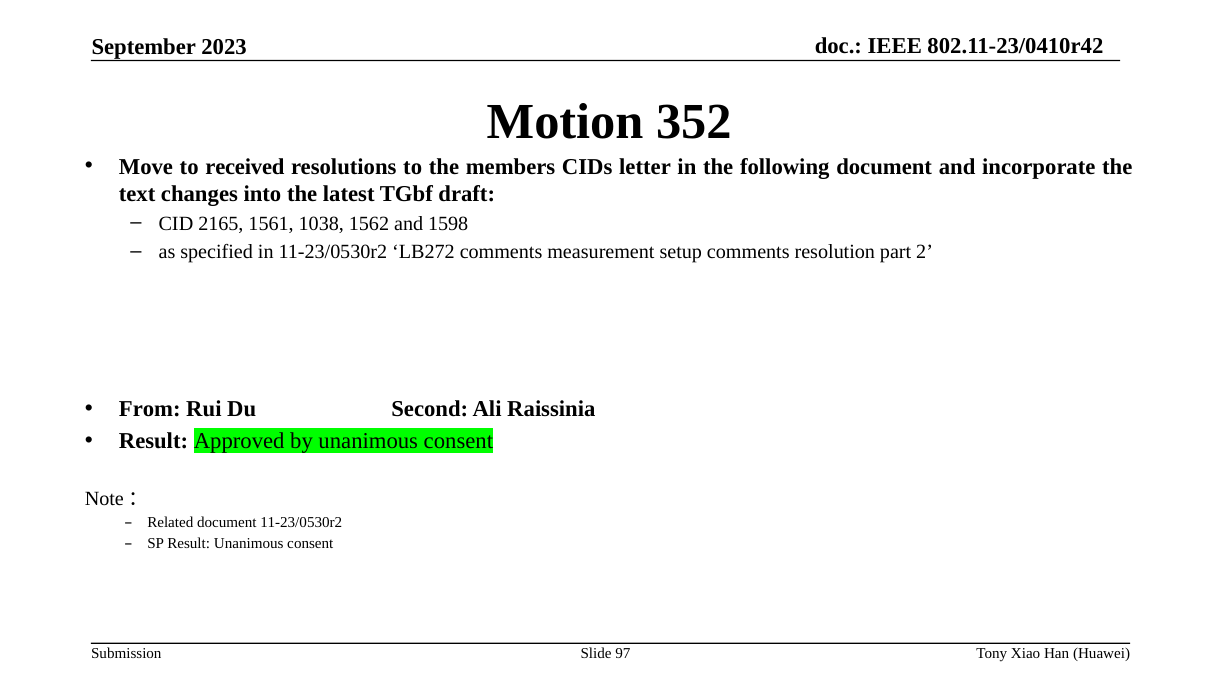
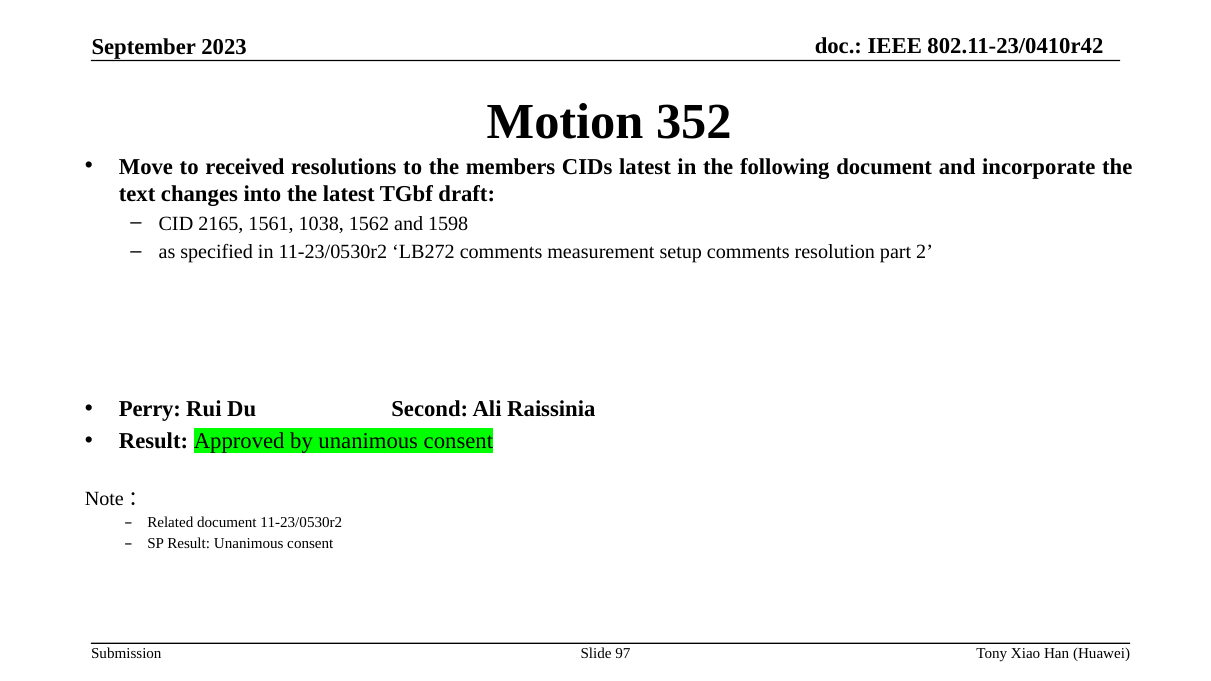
CIDs letter: letter -> latest (645, 167)
From: From -> Perry (150, 409)
